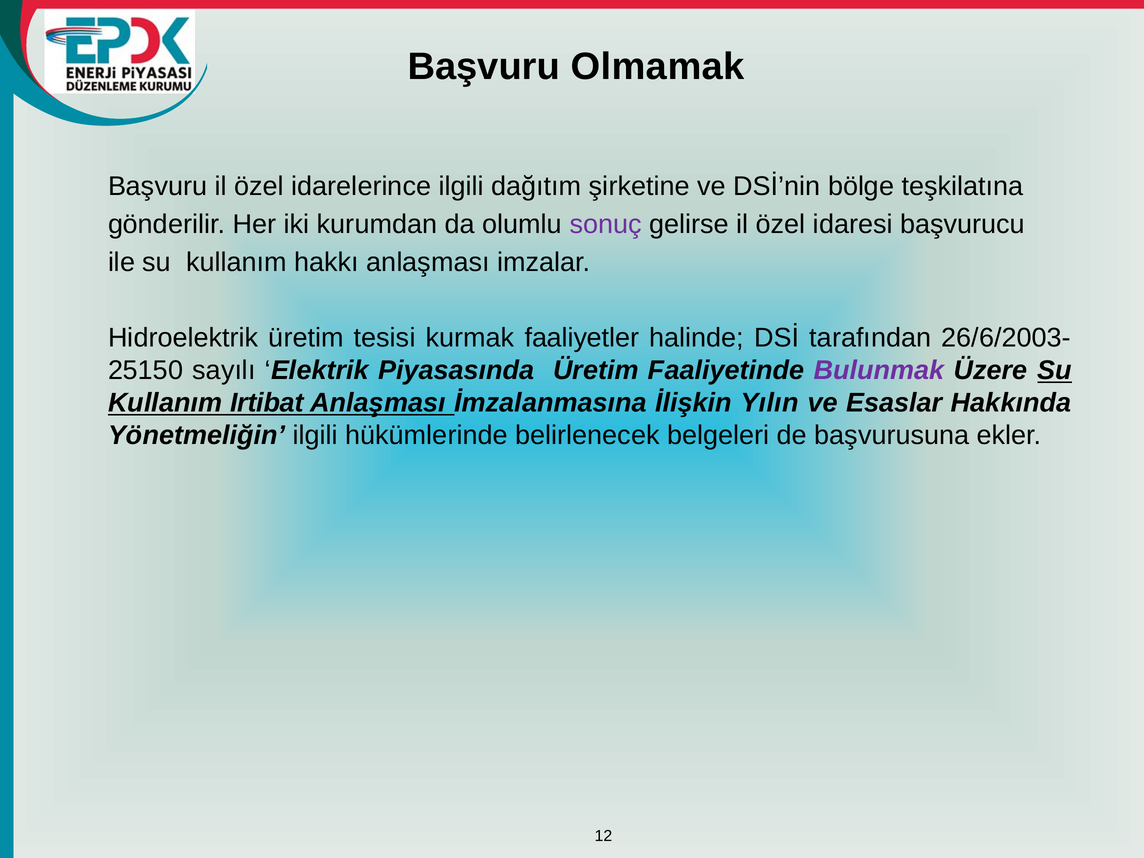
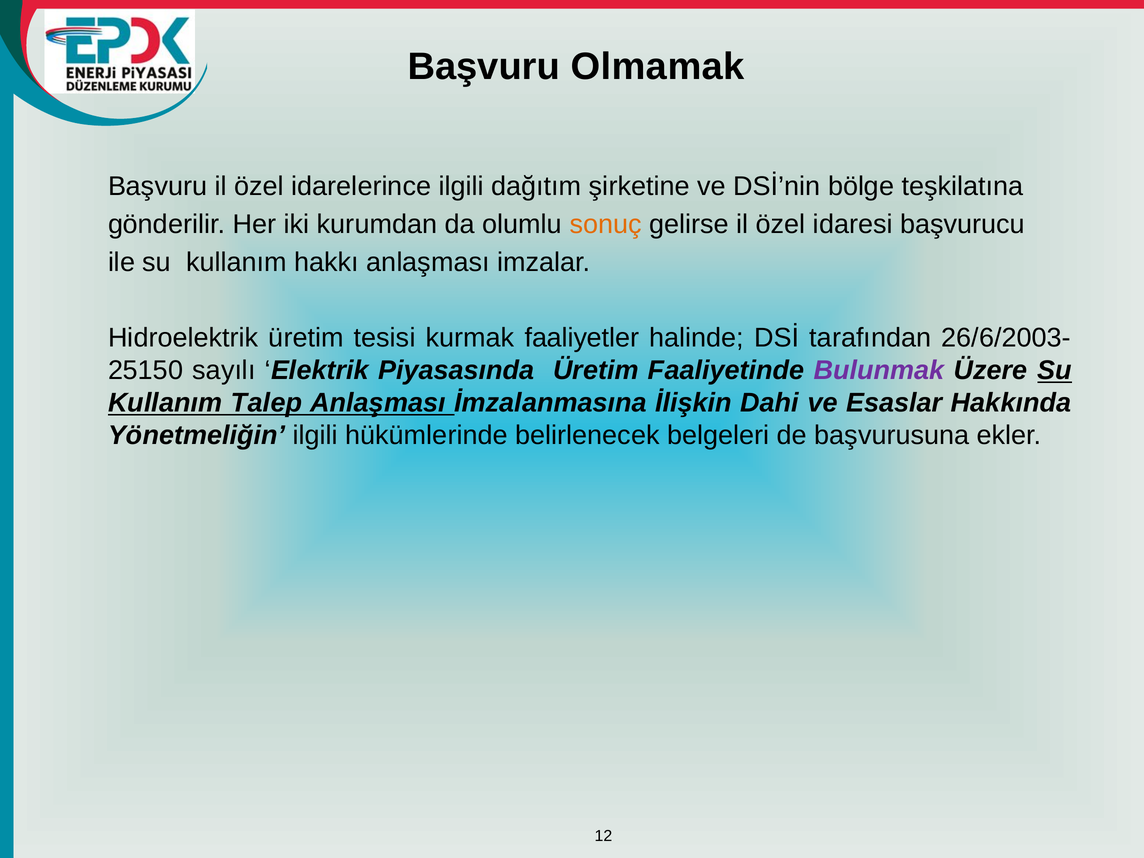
sonuç colour: purple -> orange (606, 224)
Irtibat: Irtibat -> Talep (267, 403)
Yılın: Yılın -> Dahi (770, 403)
